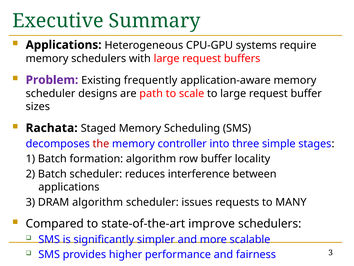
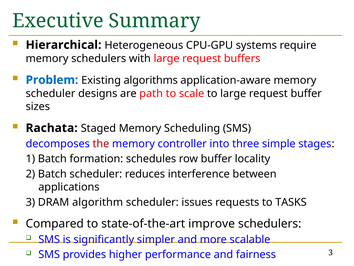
Applications: Applications -> Hierarchical (64, 45)
Problem colour: purple -> blue (52, 80)
frequently: frequently -> algorithms (151, 80)
formation algorithm: algorithm -> schedules (151, 159)
MANY: MANY -> TASKS (291, 202)
